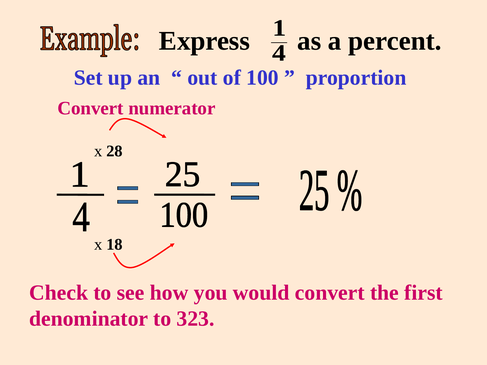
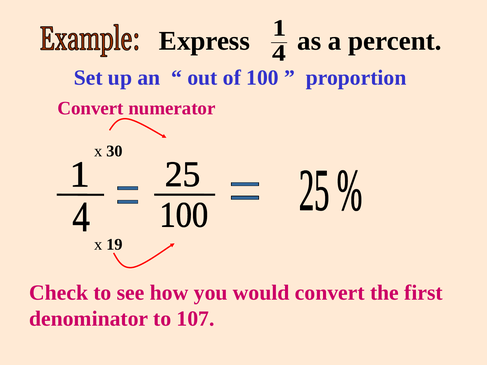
28: 28 -> 30 (114, 151)
18: 18 -> 19 (114, 245)
323: 323 -> 107 (196, 319)
